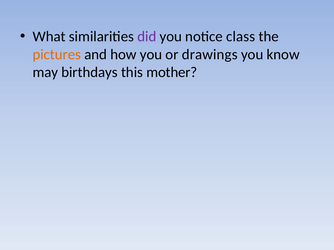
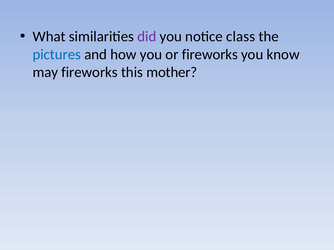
pictures colour: orange -> blue (57, 54)
or drawings: drawings -> fireworks (210, 54)
may birthdays: birthdays -> fireworks (90, 72)
